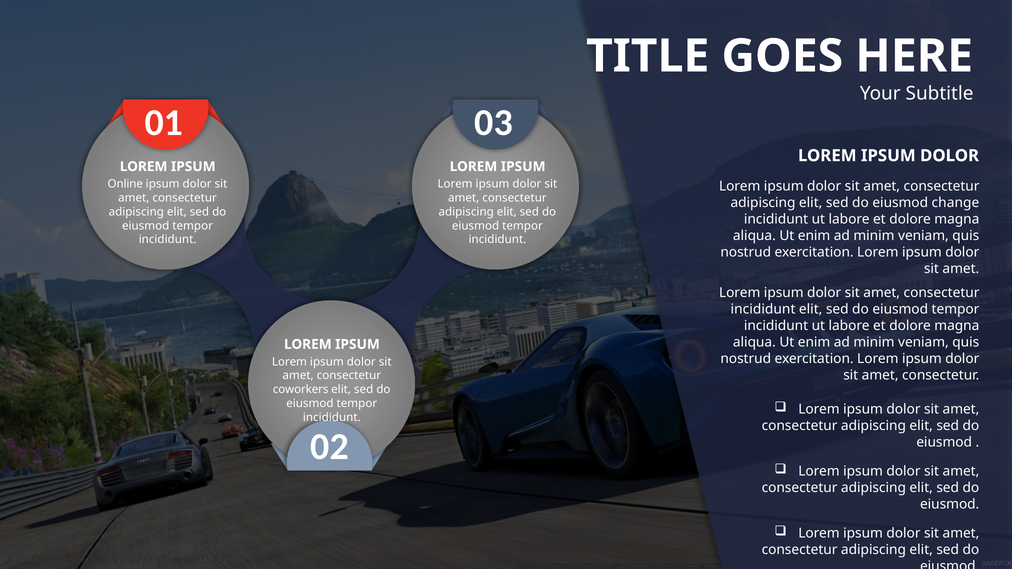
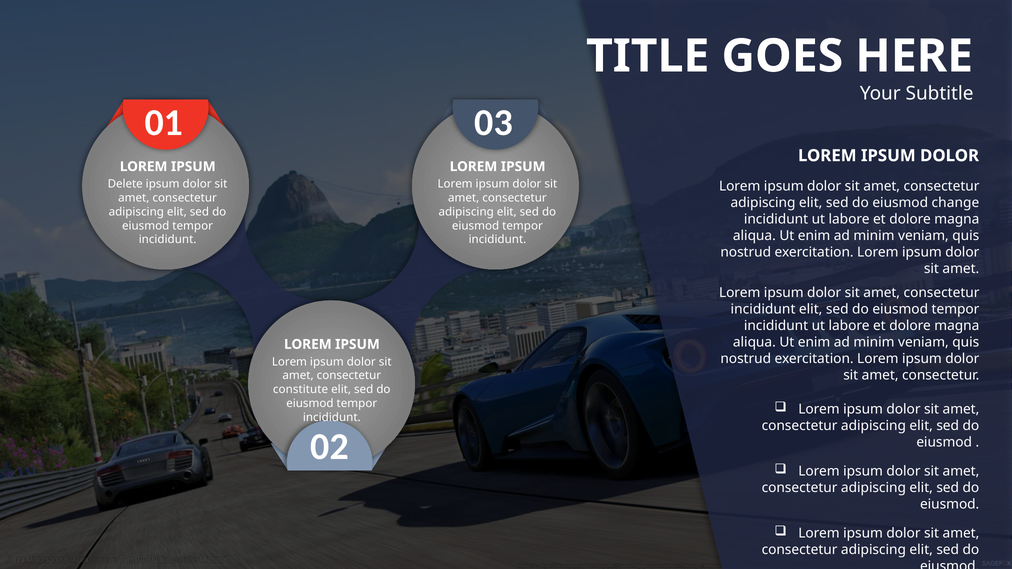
Online: Online -> Delete (125, 184)
coworkers: coworkers -> constitute (301, 390)
